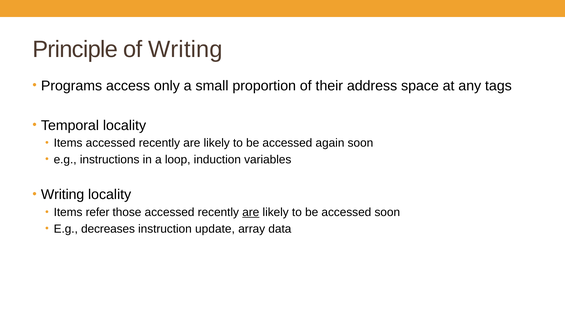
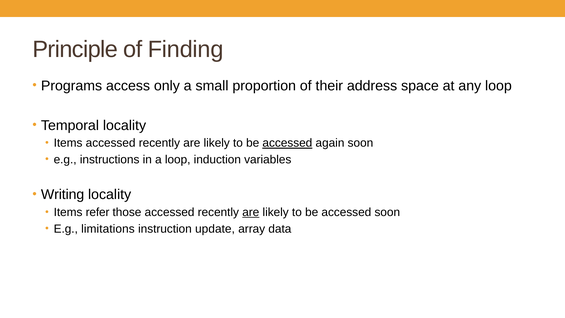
of Writing: Writing -> Finding (186, 49)
any tags: tags -> loop (498, 86)
accessed underline: none -> present (287, 143)
decreases: decreases -> limitations (108, 229)
